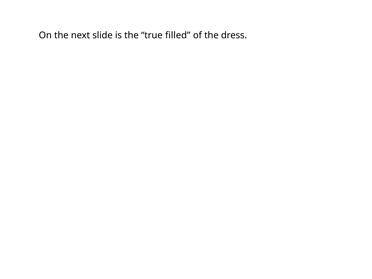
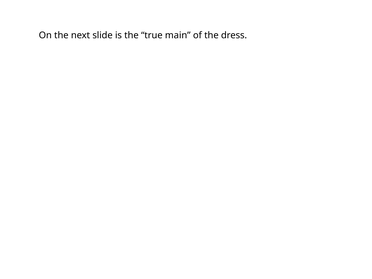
filled: filled -> main (178, 35)
